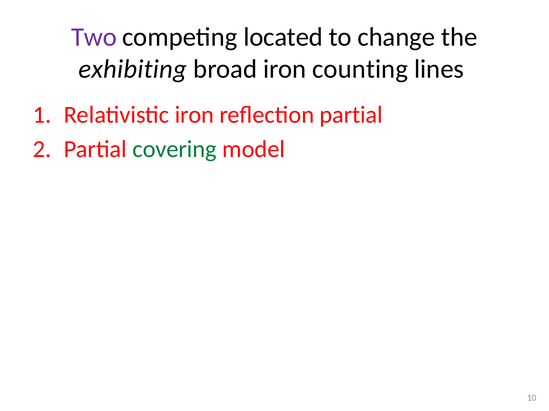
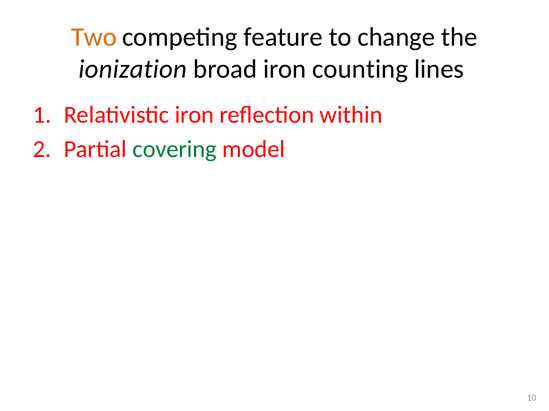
Two colour: purple -> orange (94, 37)
located: located -> feature (283, 37)
exhibiting: exhibiting -> ionization (133, 69)
reflection partial: partial -> within (351, 115)
